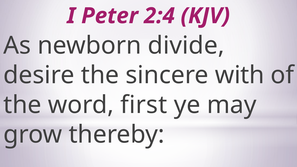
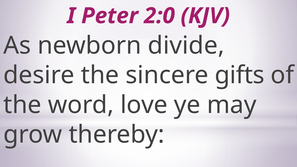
2:4: 2:4 -> 2:0 (159, 16)
with: with -> gifts (240, 75)
first: first -> love (144, 105)
